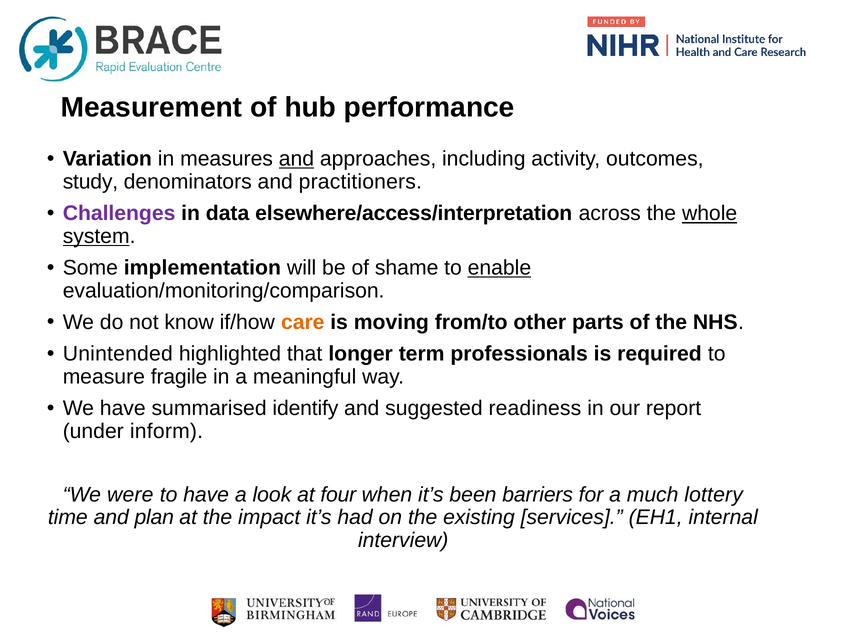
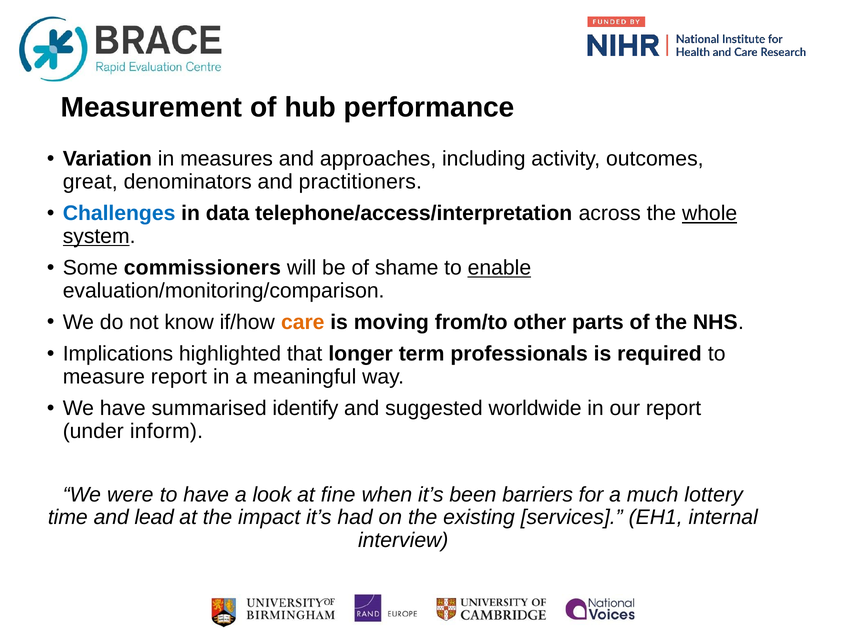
and underline: present -> none (296, 159)
study: study -> great (90, 182)
Challenges colour: purple -> blue (119, 214)
elsewhere/access/interpretation: elsewhere/access/interpretation -> telephone/access/interpretation (414, 214)
implementation: implementation -> commissioners (202, 268)
Unintended: Unintended -> Implications (118, 354)
measure fragile: fragile -> report (179, 377)
readiness: readiness -> worldwide (535, 409)
four: four -> fine (338, 495)
plan: plan -> lead (154, 518)
